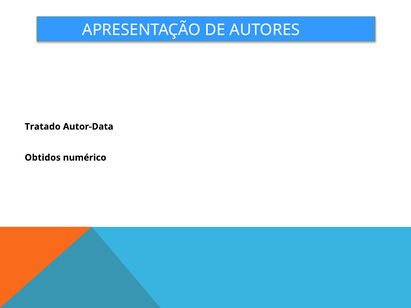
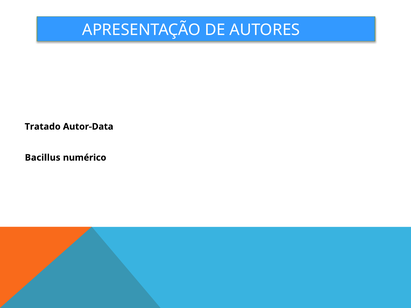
Obtidos: Obtidos -> Bacillus (43, 158)
